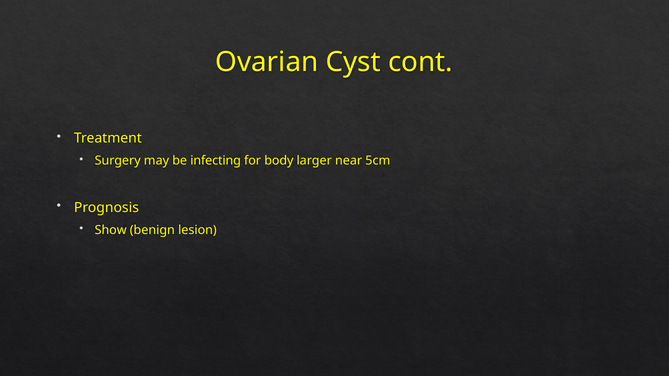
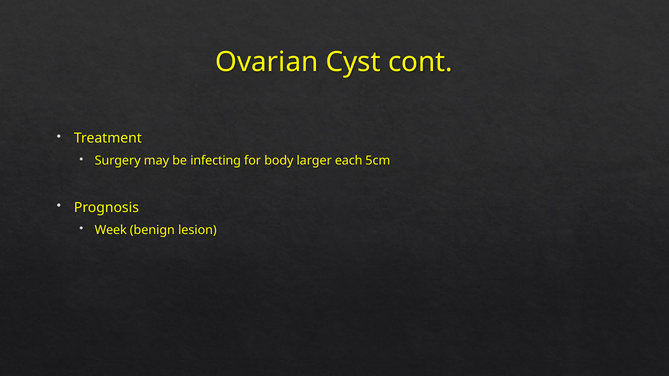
near: near -> each (349, 161)
Show: Show -> Week (111, 230)
